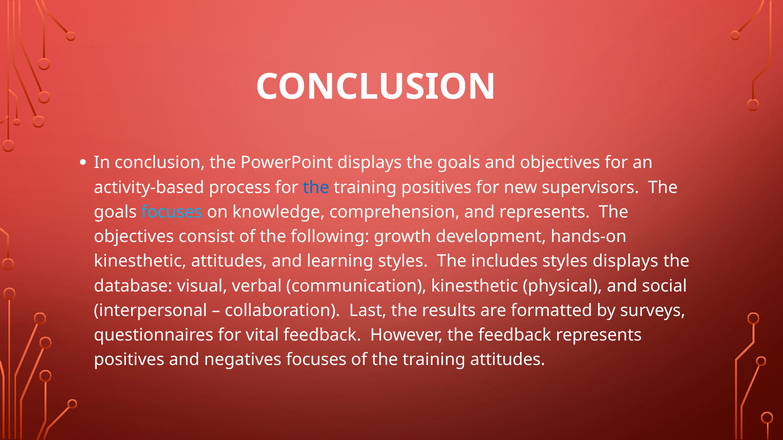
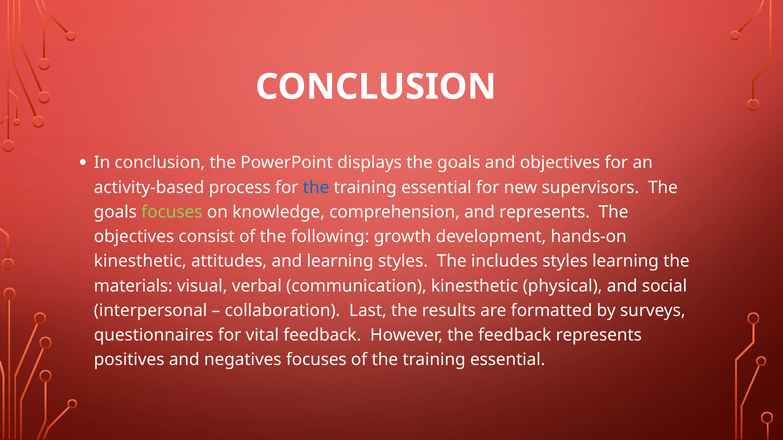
positives: positives -> essential (436, 188)
focuses colour: light blue -> light green (172, 212)
styles displays: displays -> learning (626, 262)
database: database -> materials (133, 286)
of the training attitudes: attitudes -> essential (508, 360)
